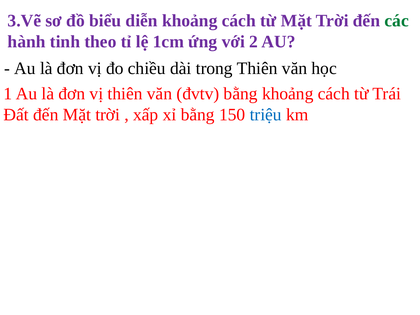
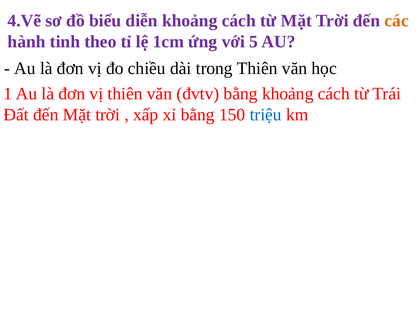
3.Vẽ: 3.Vẽ -> 4.Vẽ (24, 21)
các colour: green -> orange (397, 21)
2: 2 -> 5 (254, 42)
